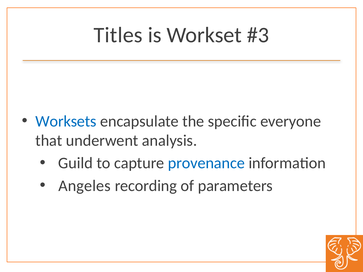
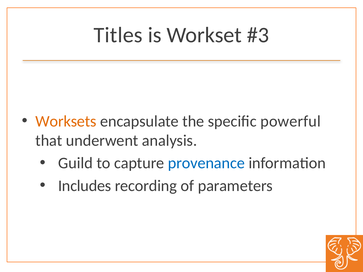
Worksets colour: blue -> orange (66, 121)
everyone: everyone -> powerful (291, 121)
Angeles: Angeles -> Includes (85, 186)
